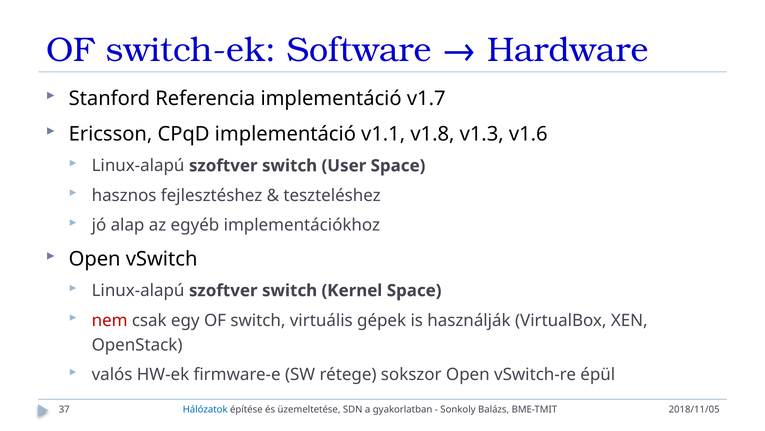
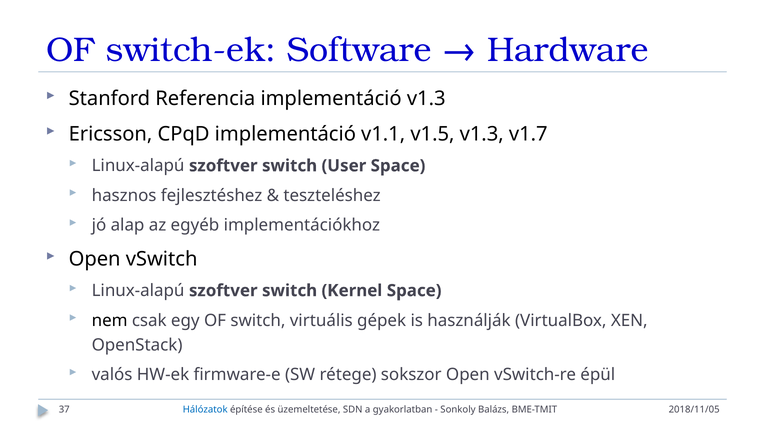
implementáció v1.7: v1.7 -> v1.3 (426, 99)
v1.8: v1.8 -> v1.5 (432, 134)
v1.6: v1.6 -> v1.7 (528, 134)
nem colour: red -> black (110, 320)
